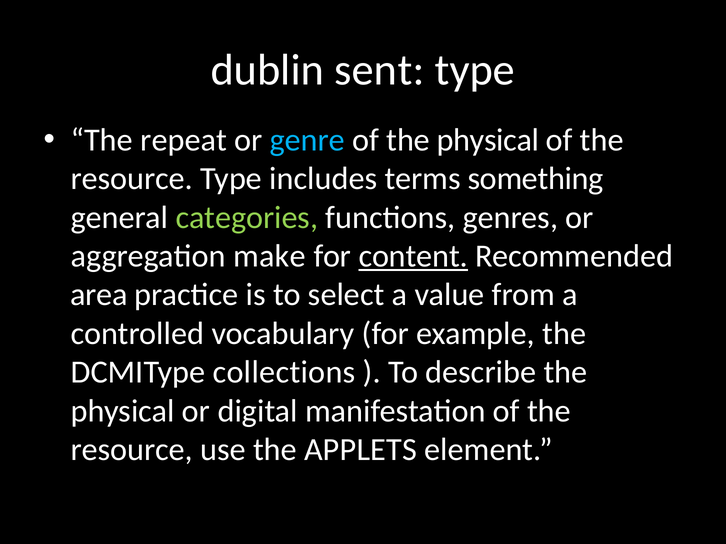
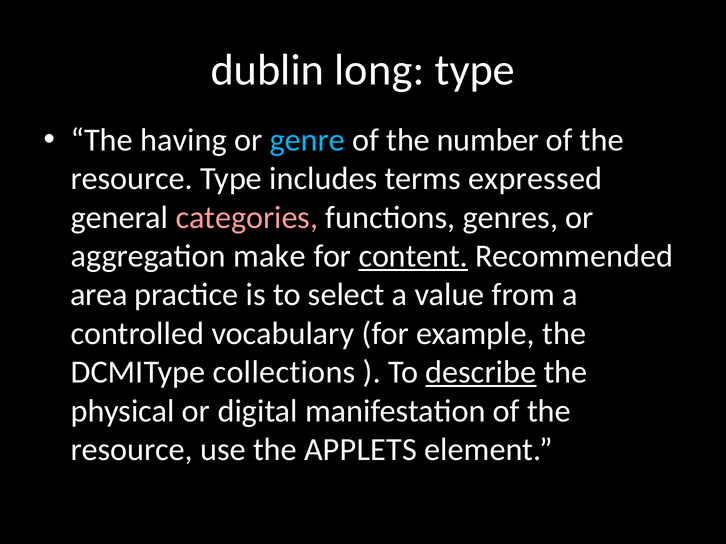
sent: sent -> long (379, 70)
repeat: repeat -> having (184, 140)
of the physical: physical -> number (488, 140)
something: something -> expressed (535, 179)
categories colour: light green -> pink (247, 218)
describe underline: none -> present (481, 373)
